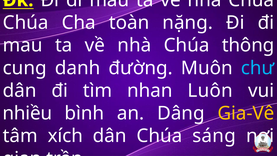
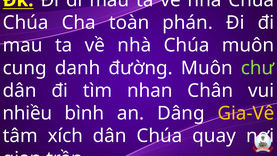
nặng: nặng -> phán (188, 23)
Chúa thông: thông -> muôn (248, 45)
chư colour: light blue -> light green (258, 68)
Luôn: Luôn -> Chân (210, 91)
sáng: sáng -> quay (214, 136)
